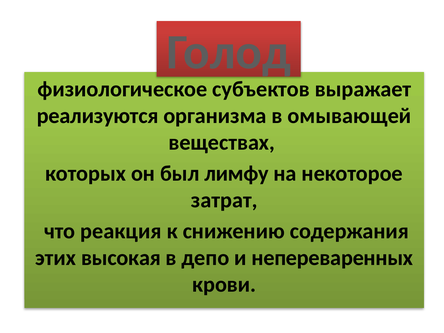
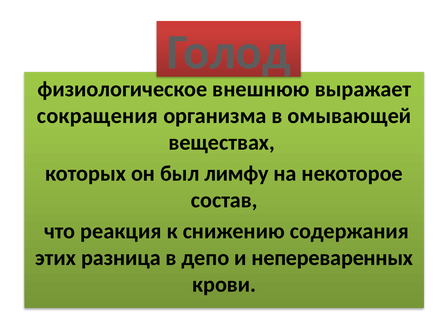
субъектов: субъектов -> внешнюю (261, 89)
реализуются: реализуются -> сокращения (97, 116)
затрат: затрат -> состав (224, 200)
высокая: высокая -> разница (121, 258)
